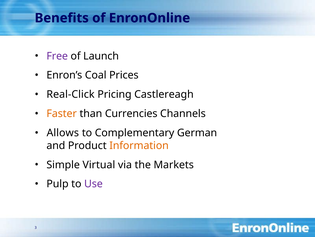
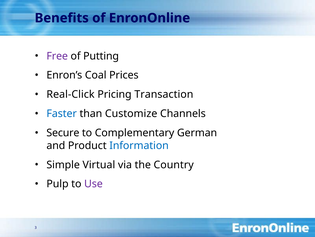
Launch: Launch -> Putting (101, 56)
Castlereagh: Castlereagh -> Transaction (164, 94)
Faster colour: orange -> blue (62, 113)
Currencies: Currencies -> Customize (131, 113)
Allows: Allows -> Secure (63, 132)
Information colour: orange -> blue (139, 145)
Markets: Markets -> Country (174, 164)
